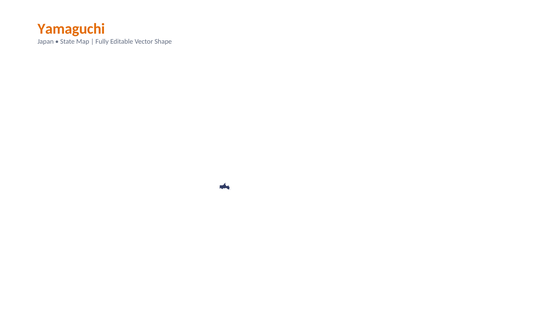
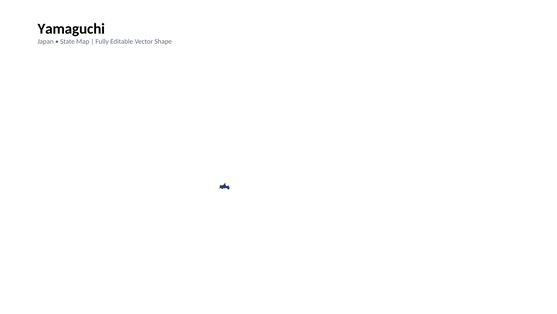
Yamaguchi colour: orange -> black (71, 29)
